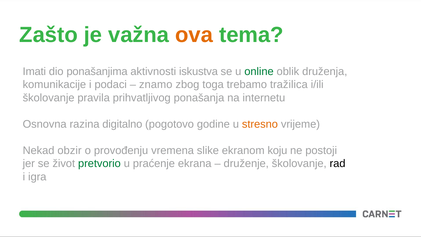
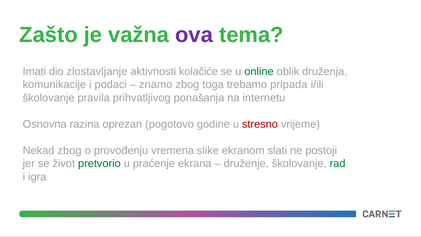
ova colour: orange -> purple (194, 35)
ponašanjima: ponašanjima -> zlostavljanje (97, 71)
iskustva: iskustva -> kolačiće (198, 71)
tražilica: tražilica -> pripada (289, 85)
digitalno: digitalno -> oprezan (122, 124)
stresno colour: orange -> red (260, 124)
Nekad obzir: obzir -> zbog (70, 150)
koju: koju -> slati (277, 150)
rad colour: black -> green (338, 164)
